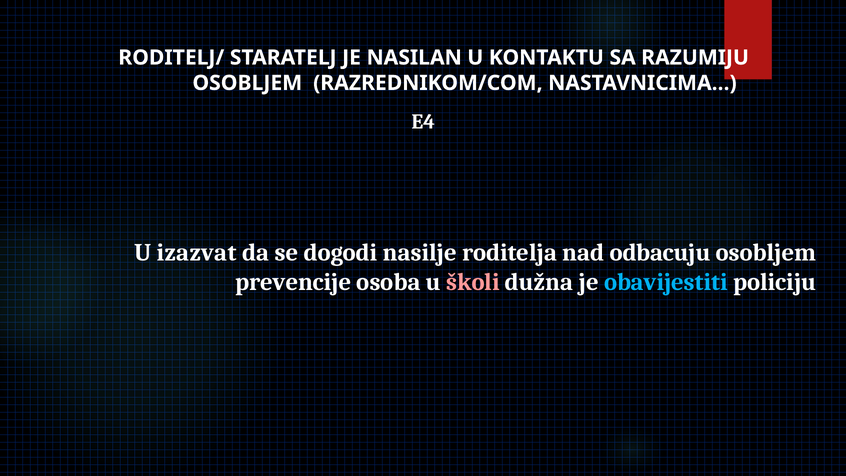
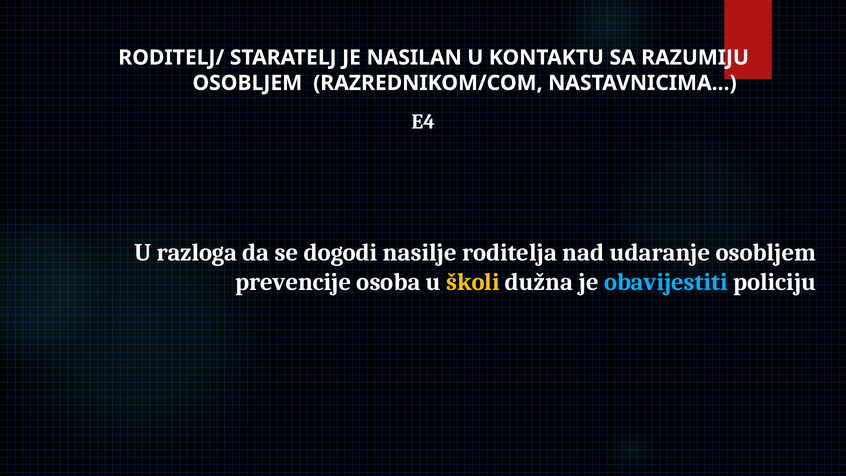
izazvat: izazvat -> razloga (197, 253)
odbacuju: odbacuju -> udaranje (660, 253)
školi colour: pink -> yellow (473, 282)
